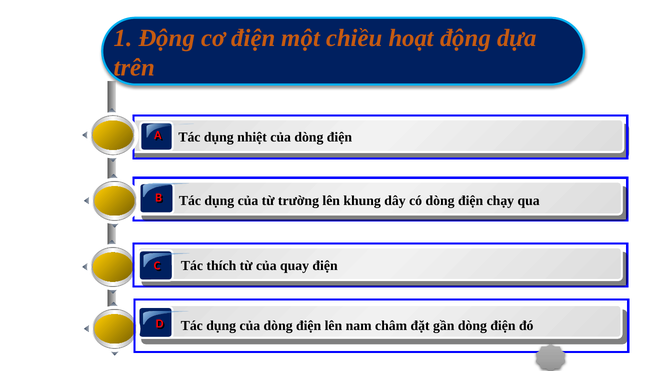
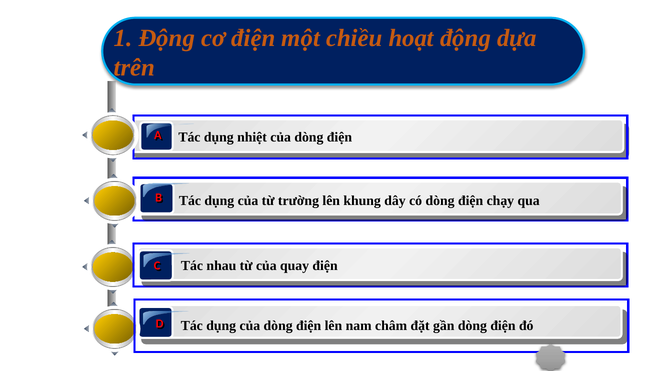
thích: thích -> nhau (221, 265)
